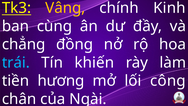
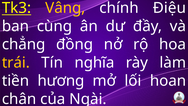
Kinh: Kinh -> Điệu (169, 8)
trái colour: light blue -> yellow (16, 62)
khiến: khiến -> nghĩa (94, 62)
công: công -> hoan (168, 81)
